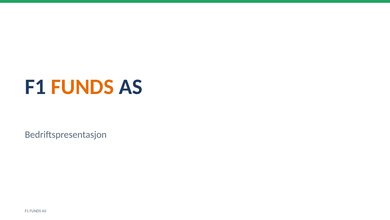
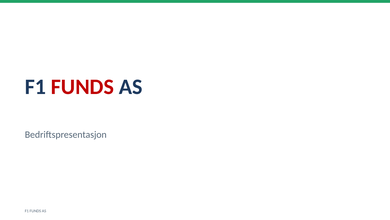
FUNDS colour: orange -> red (82, 86)
